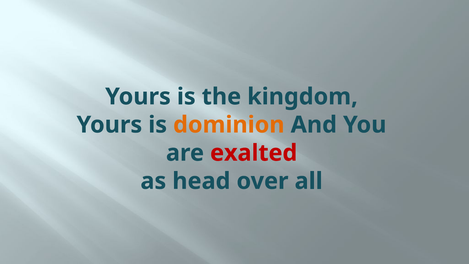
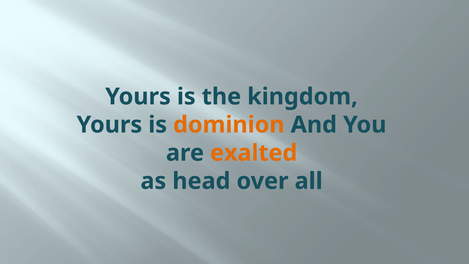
exalted colour: red -> orange (254, 153)
